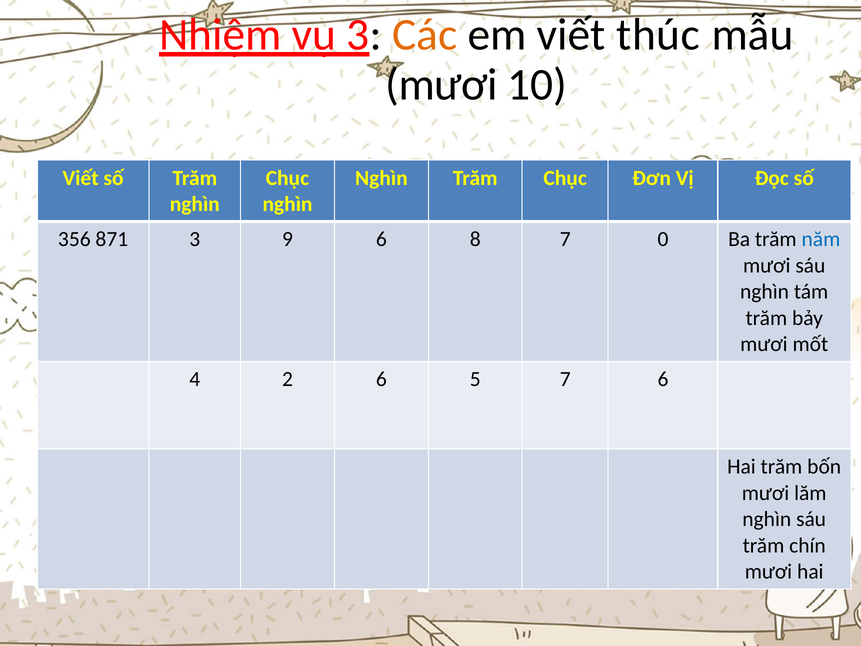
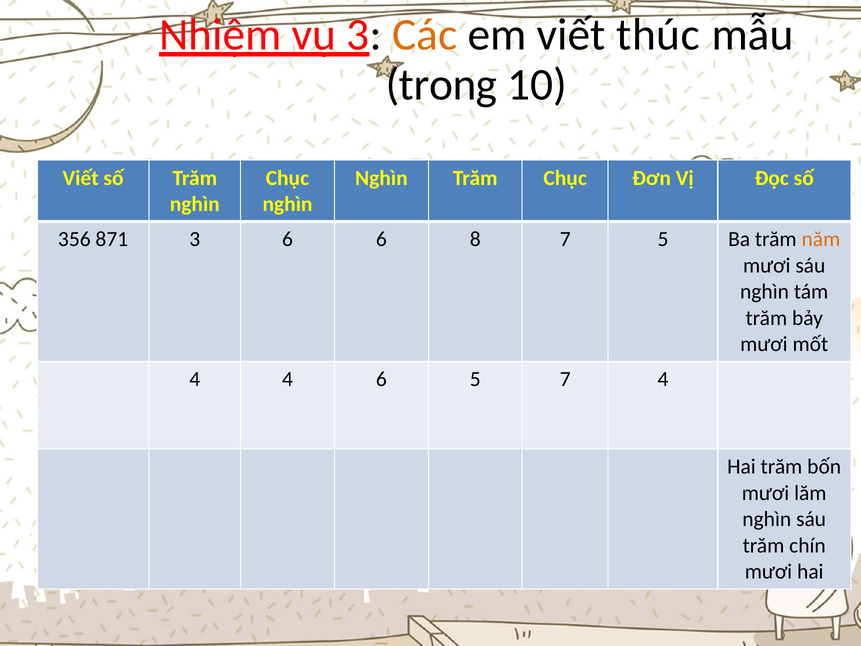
mươi: mươi -> trong (441, 85)
3 9: 9 -> 6 (288, 239)
7 0: 0 -> 5 (663, 239)
năm colour: blue -> orange (821, 239)
4 2: 2 -> 4 (288, 379)
7 6: 6 -> 4 (663, 379)
